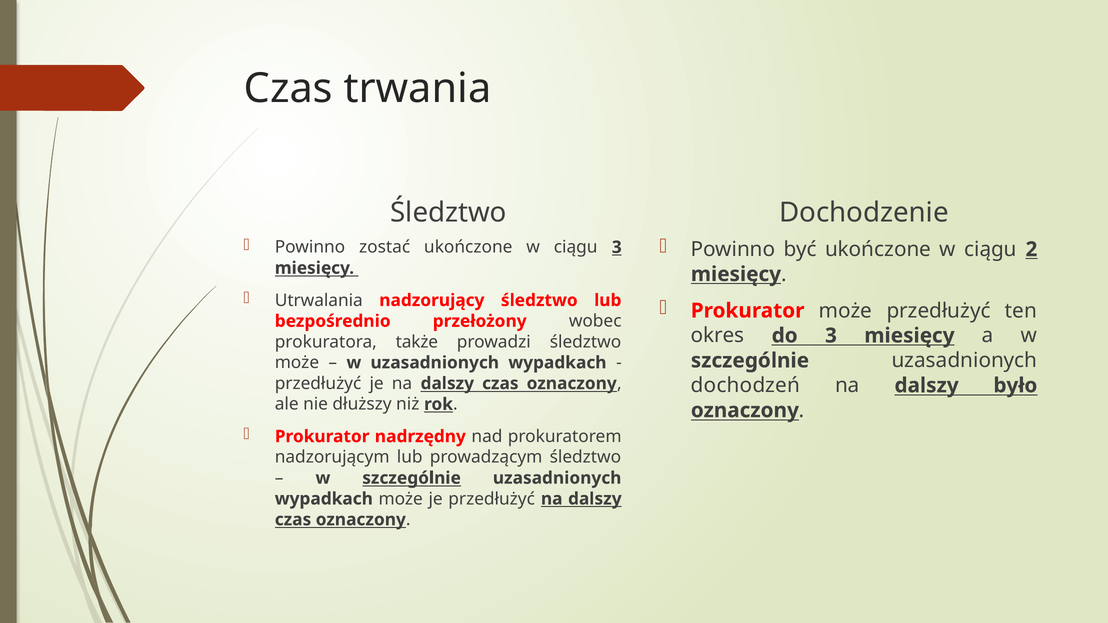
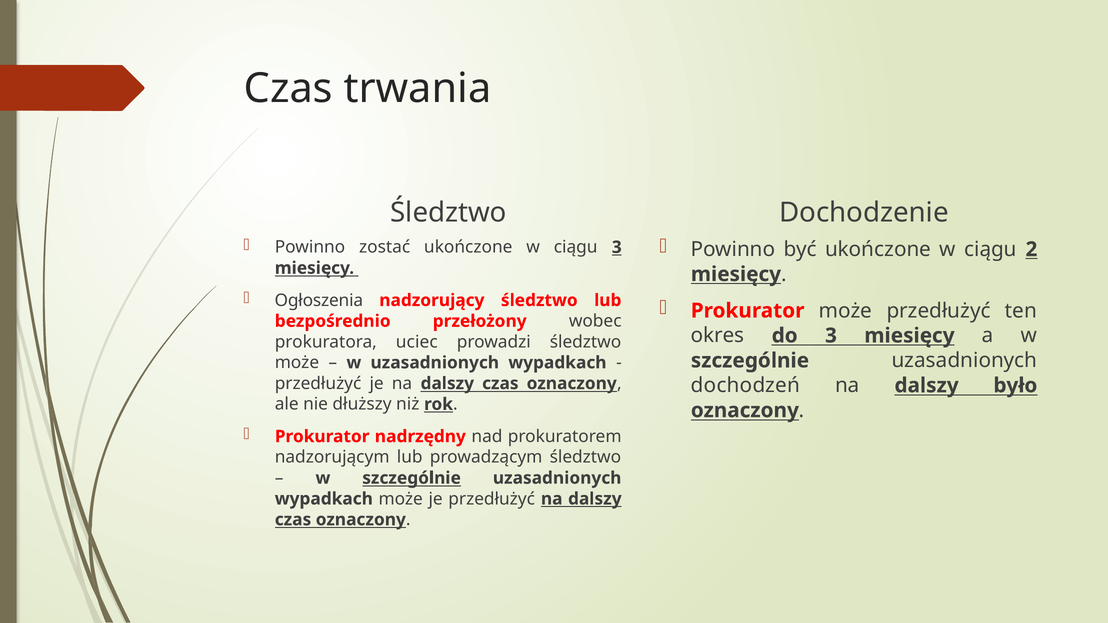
Utrwalania: Utrwalania -> Ogłoszenia (319, 300)
także: także -> uciec (417, 342)
